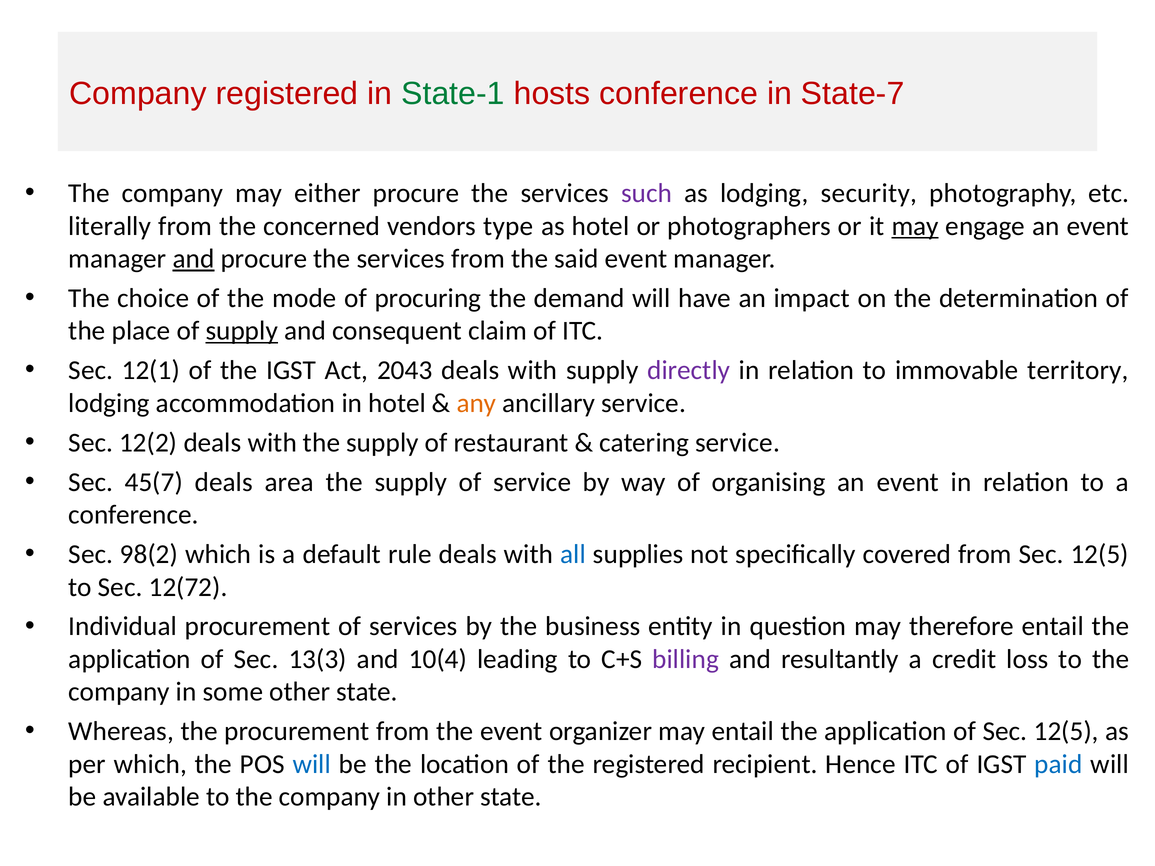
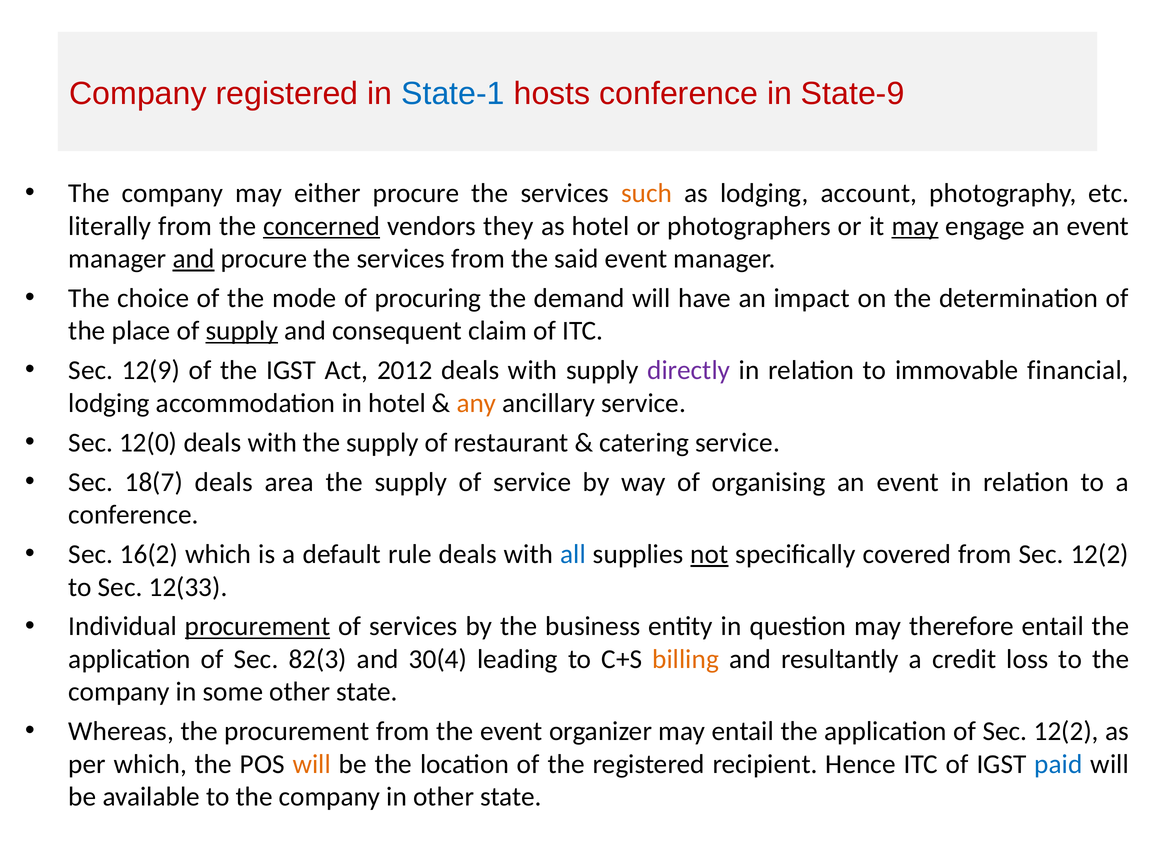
State-1 colour: green -> blue (453, 94)
State-7: State-7 -> State-9 (853, 94)
such colour: purple -> orange (647, 193)
security: security -> account (869, 193)
concerned underline: none -> present (322, 226)
type: type -> they (508, 226)
12(1: 12(1 -> 12(9 (151, 371)
2043: 2043 -> 2012 (405, 371)
territory: territory -> financial (1078, 371)
12(2: 12(2 -> 12(0 (148, 443)
45(7: 45(7 -> 18(7 (154, 482)
98(2: 98(2 -> 16(2 (149, 554)
not underline: none -> present (709, 554)
from Sec 12(5: 12(5 -> 12(2 (1100, 554)
12(72: 12(72 -> 12(33 (188, 587)
procurement underline: none -> present (258, 627)
13(3: 13(3 -> 82(3 (318, 659)
10(4: 10(4 -> 30(4 (438, 659)
billing colour: purple -> orange (686, 659)
of Sec 12(5: 12(5 -> 12(2 (1066, 732)
will colour: blue -> orange (312, 764)
